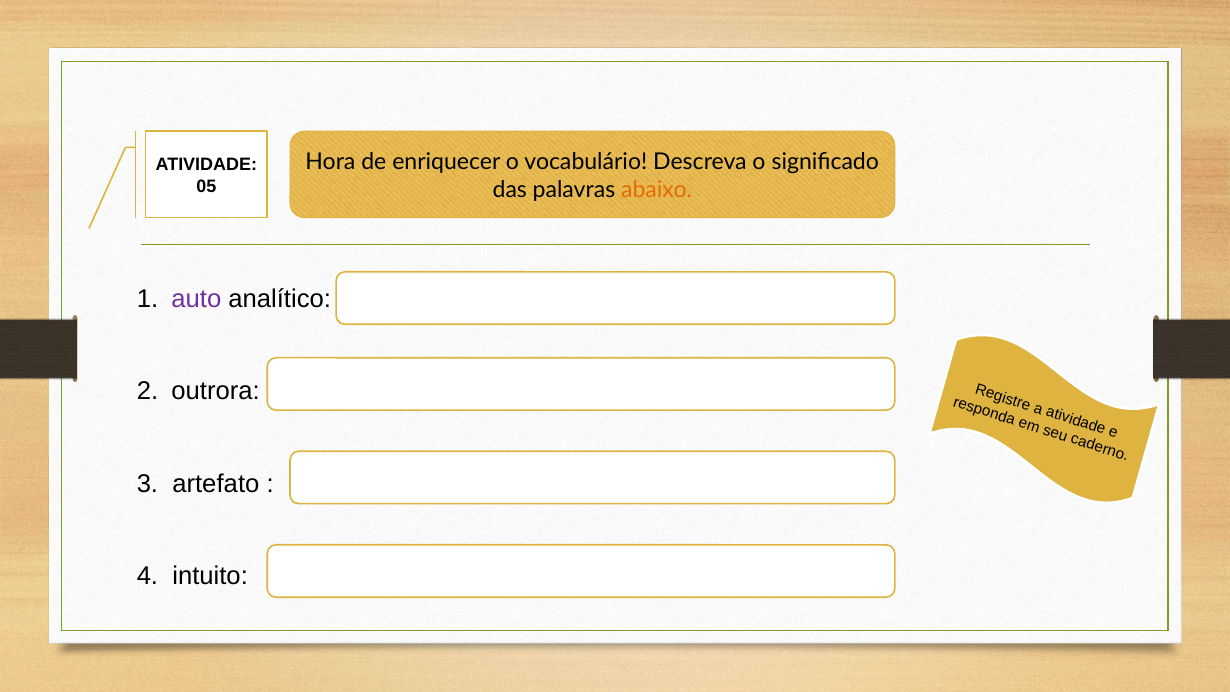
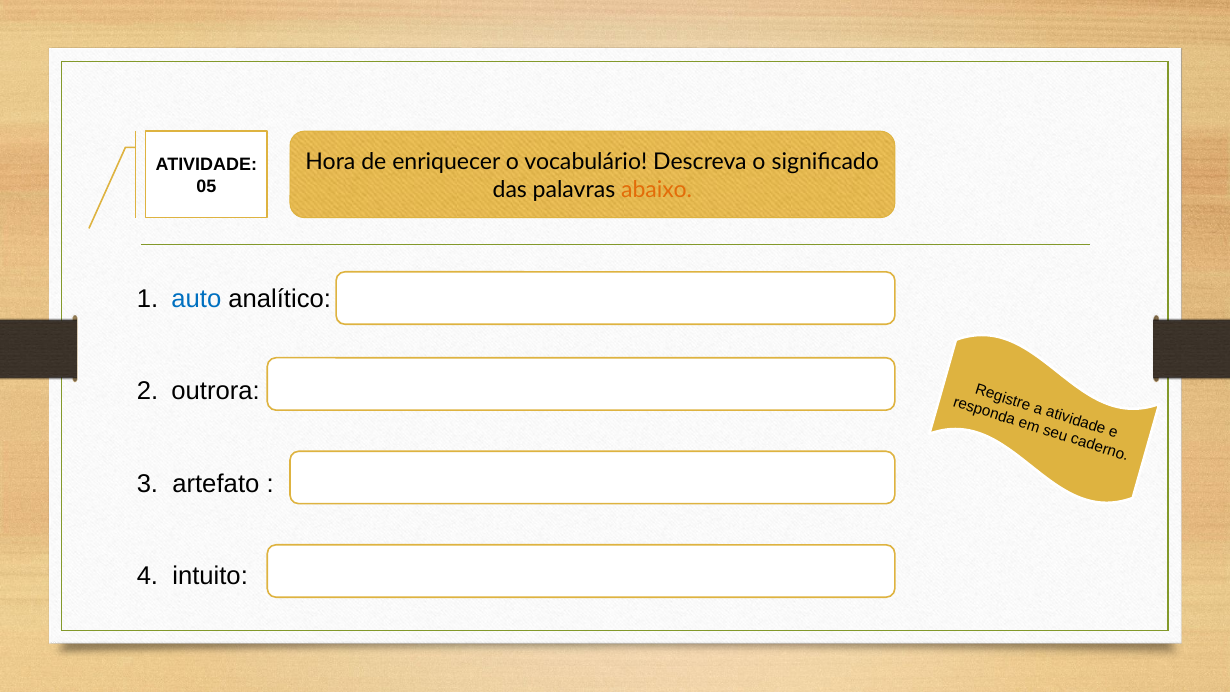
auto colour: purple -> blue (196, 299)
